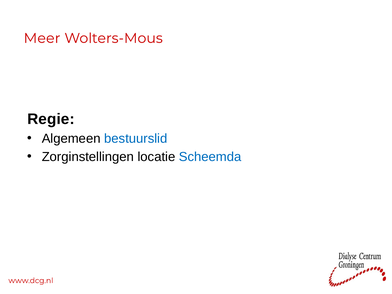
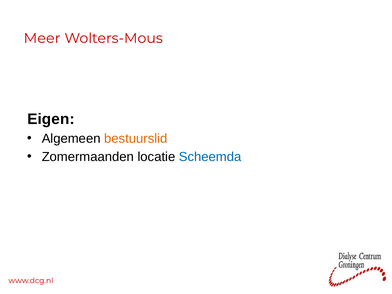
Regie: Regie -> Eigen (51, 119)
bestuurslid colour: blue -> orange (136, 139)
Zorginstellingen: Zorginstellingen -> Zomermaanden (88, 157)
